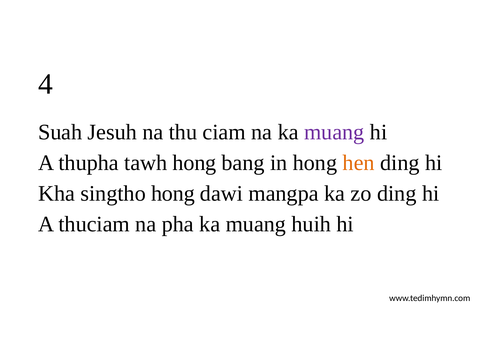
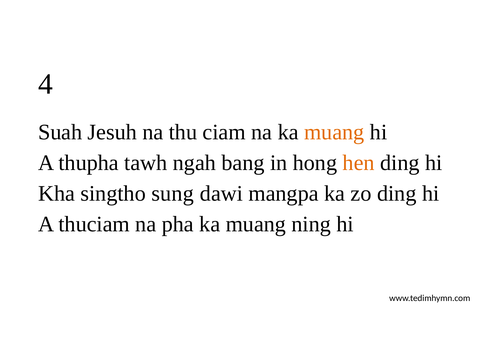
muang colour: purple -> orange (334, 132)
tawh hong: hong -> ngah (194, 163)
singtho hong: hong -> sung (173, 193)
huih: huih -> ning (311, 224)
